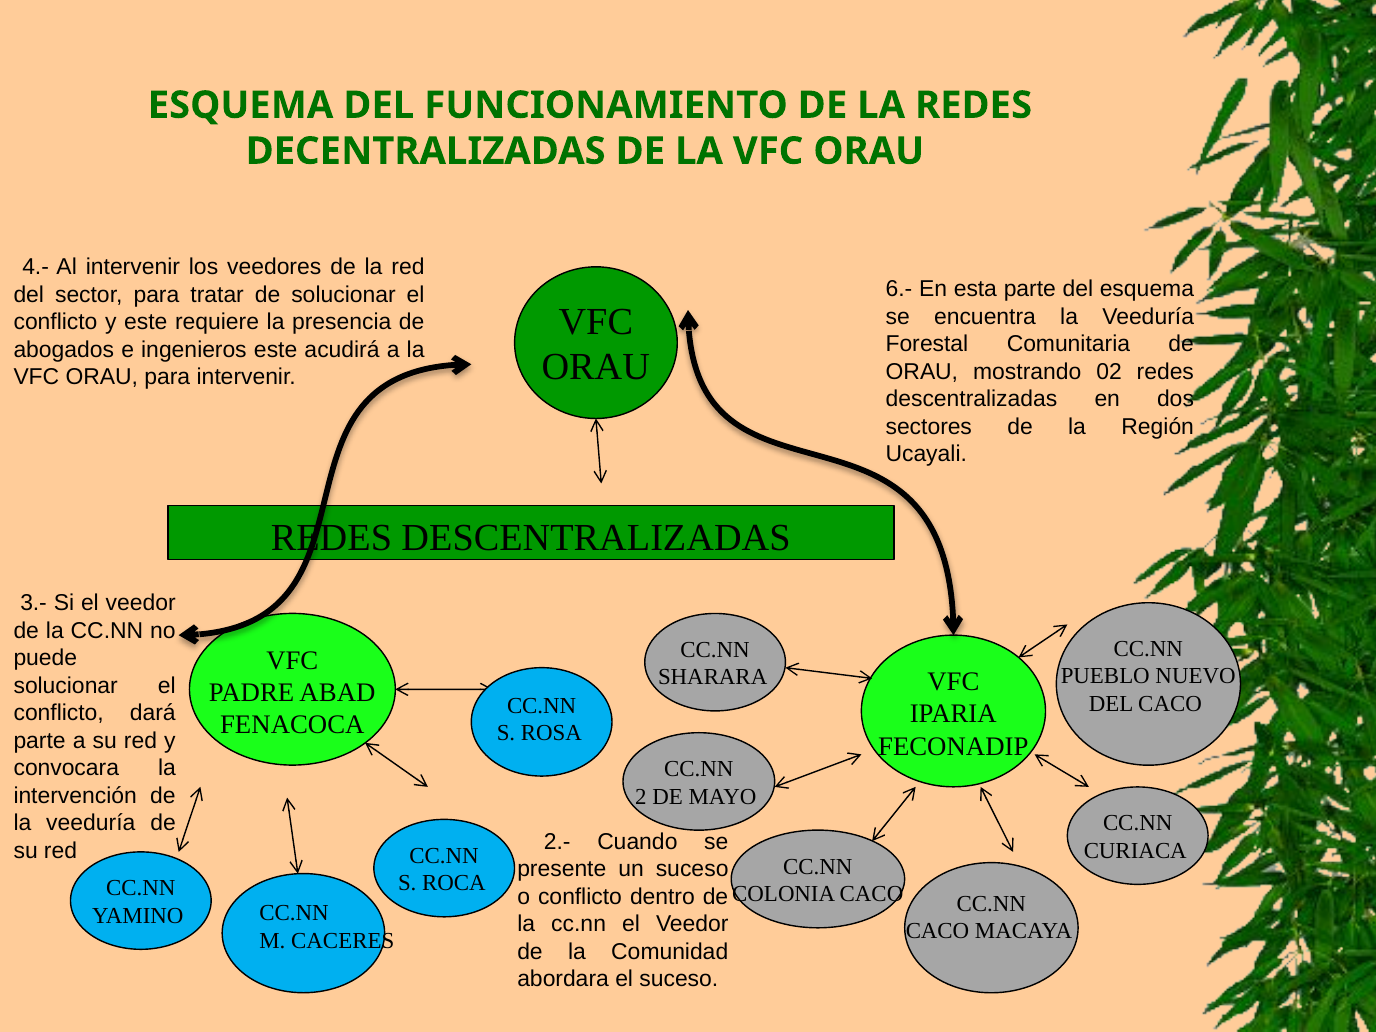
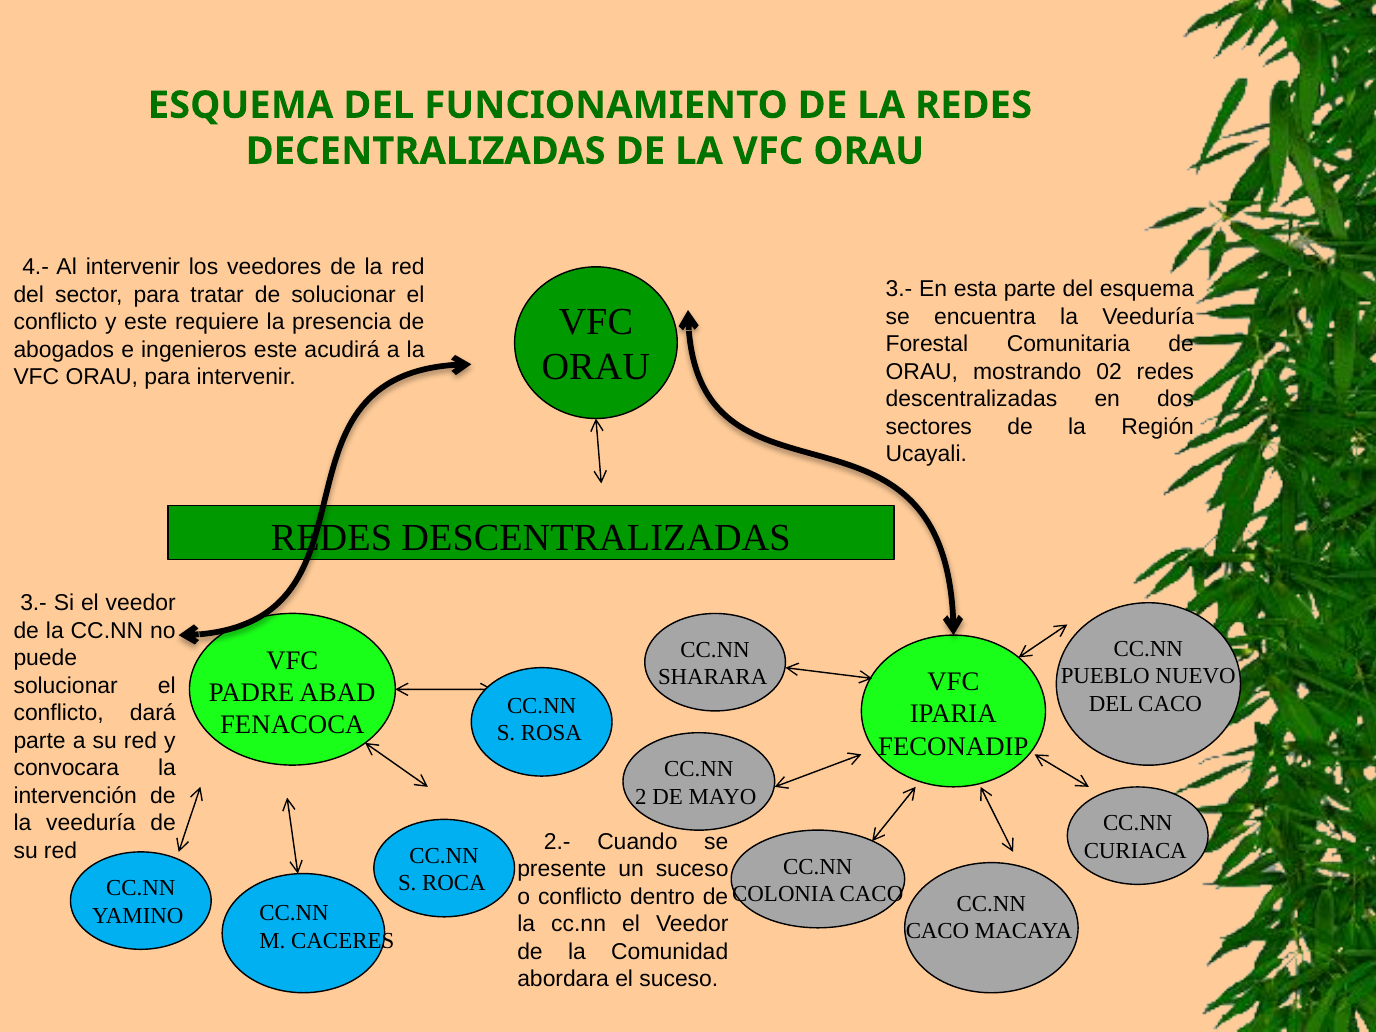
6.-: 6.- -> 3.- (899, 289)
